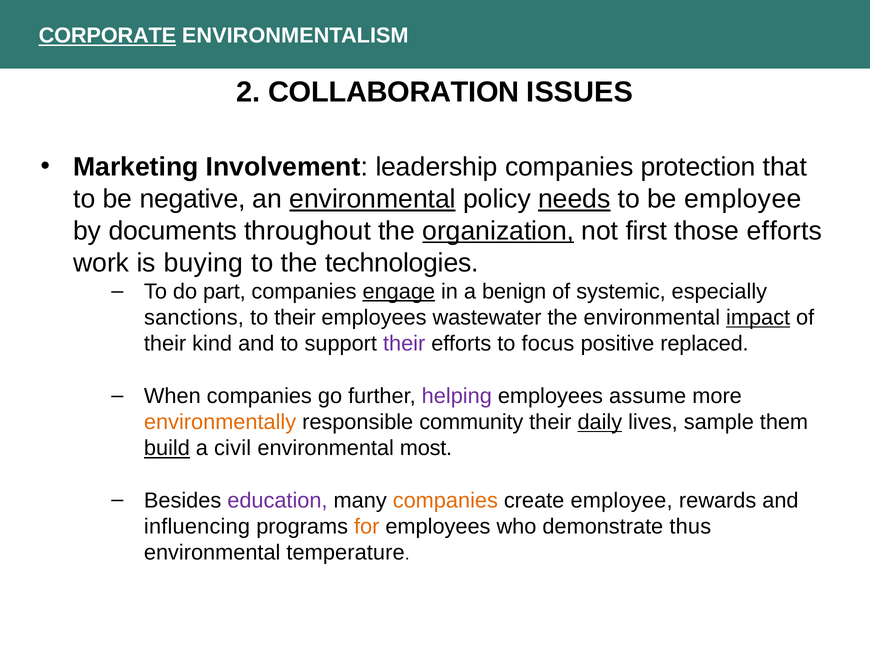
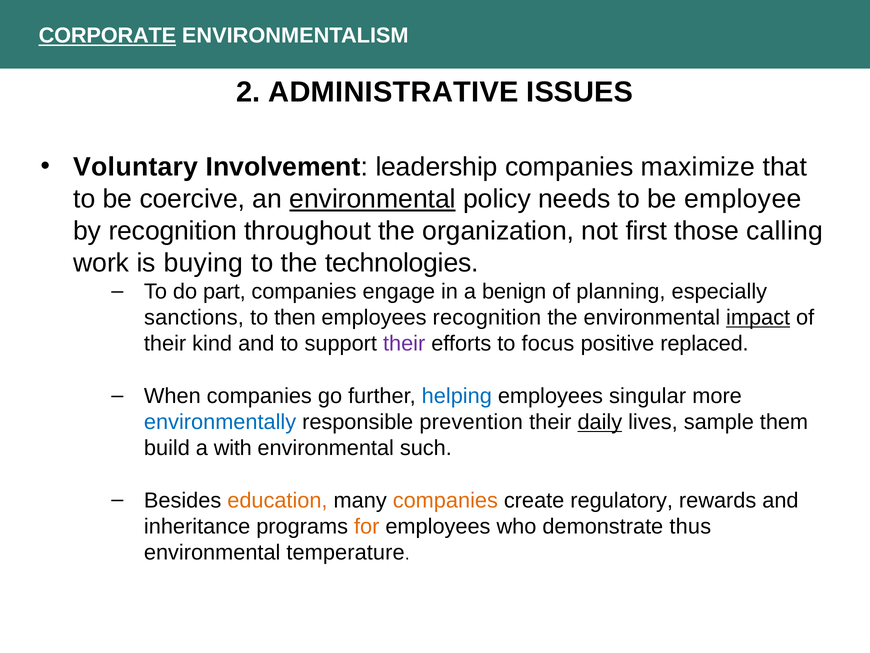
COLLABORATION: COLLABORATION -> ADMINISTRATIVE (394, 92)
Marketing: Marketing -> Voluntary (136, 167)
protection: protection -> maximize (698, 167)
negative: negative -> coercive (192, 199)
needs underline: present -> none (574, 199)
by documents: documents -> recognition (173, 231)
organization underline: present -> none (498, 231)
those efforts: efforts -> calling (785, 231)
engage underline: present -> none (399, 291)
systemic: systemic -> planning (621, 291)
to their: their -> then (295, 317)
employees wastewater: wastewater -> recognition (487, 317)
helping colour: purple -> blue (457, 396)
assume: assume -> singular (648, 396)
environmentally colour: orange -> blue (220, 422)
community: community -> prevention (471, 422)
build underline: present -> none (167, 448)
civil: civil -> with (233, 448)
most: most -> such (426, 448)
education colour: purple -> orange (277, 500)
create employee: employee -> regulatory (622, 500)
influencing: influencing -> inheritance (197, 526)
